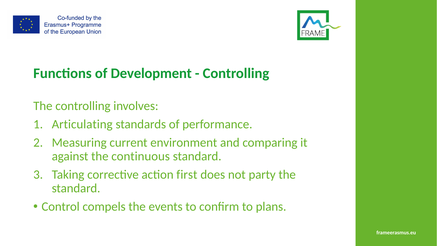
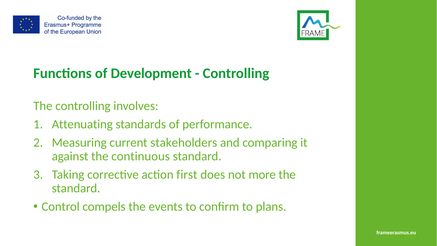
Articulating: Articulating -> Attenuating (82, 124)
environment: environment -> stakeholders (184, 142)
party: party -> more (262, 175)
